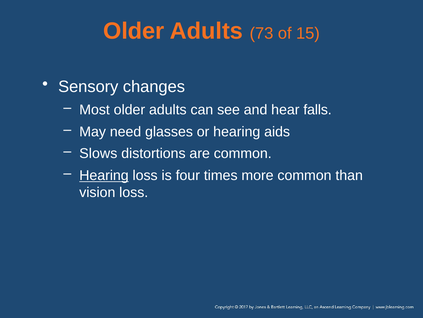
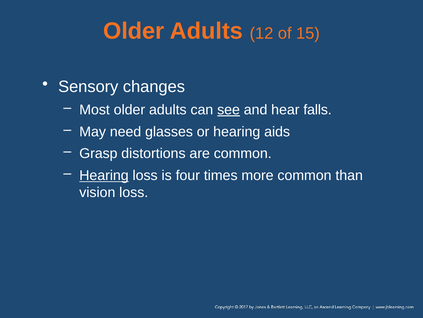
73: 73 -> 12 (261, 33)
see underline: none -> present (229, 110)
Slows: Slows -> Grasp (98, 153)
